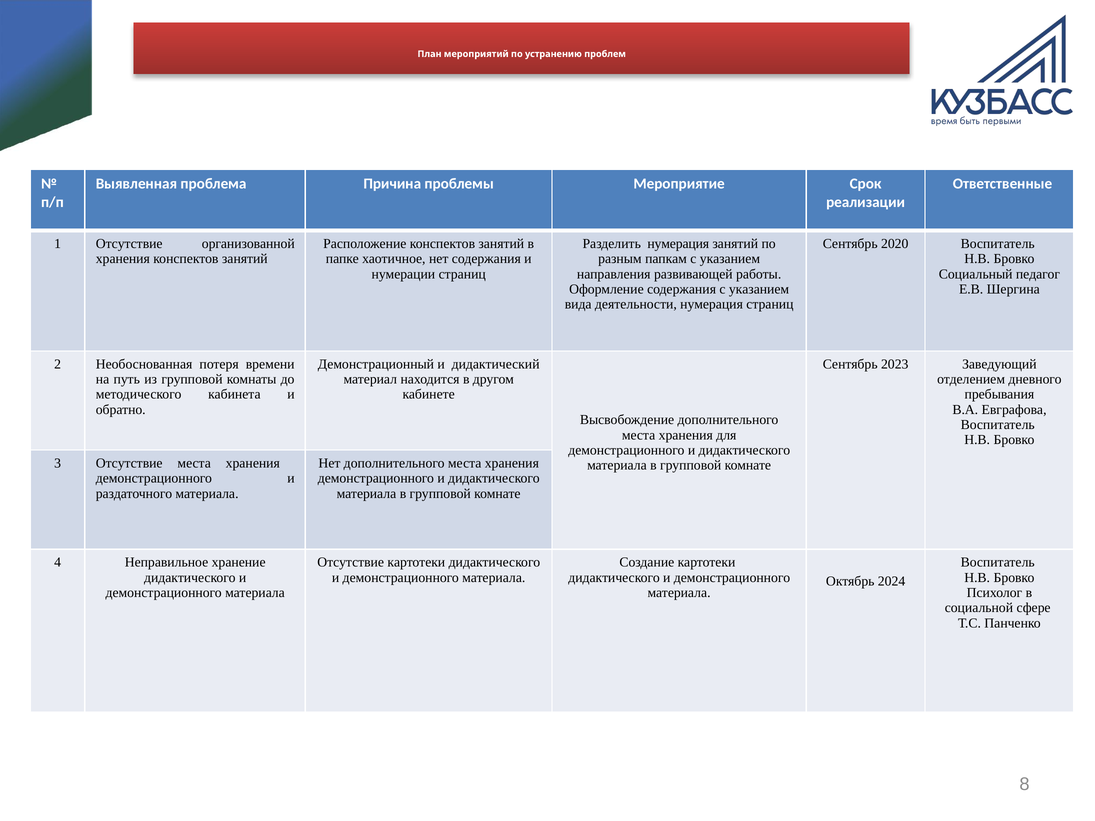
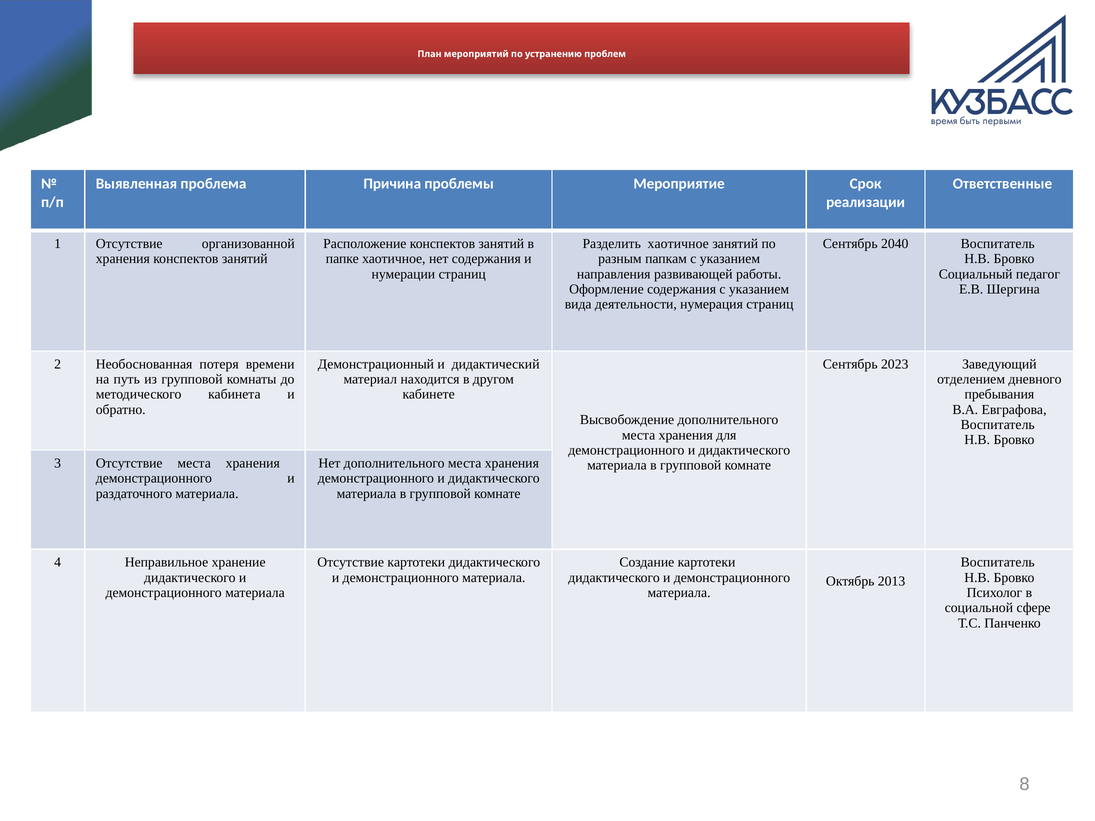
Разделить нумерация: нумерация -> хаотичное (678, 244)
2020: 2020 -> 2040 (895, 244)
2024: 2024 -> 2013 (892, 581)
